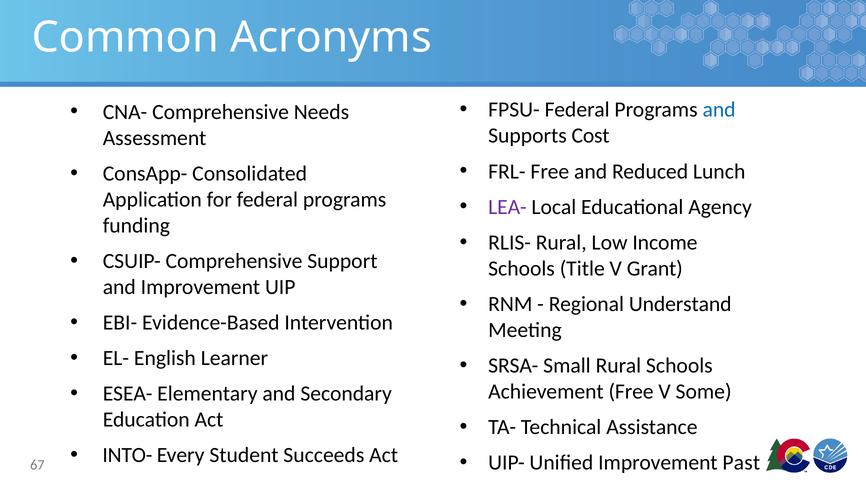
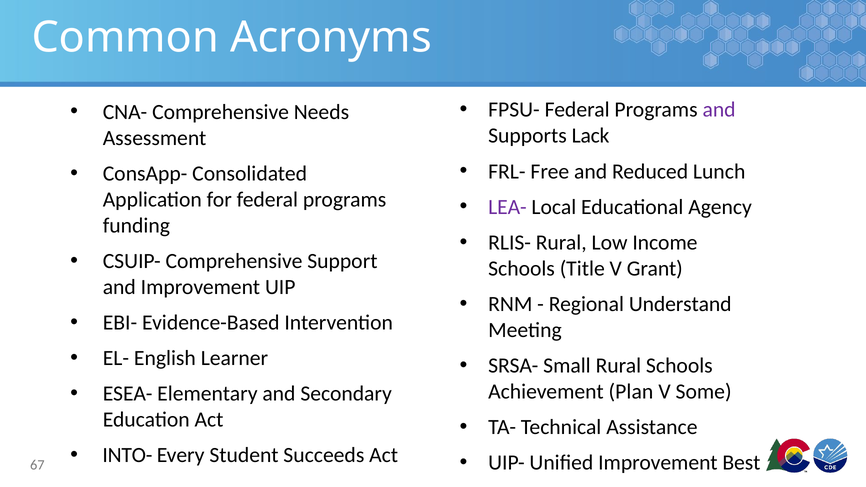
and colour: blue -> purple (719, 110)
Cost: Cost -> Lack (591, 136)
Achievement Free: Free -> Plan (631, 392)
Past: Past -> Best (741, 463)
